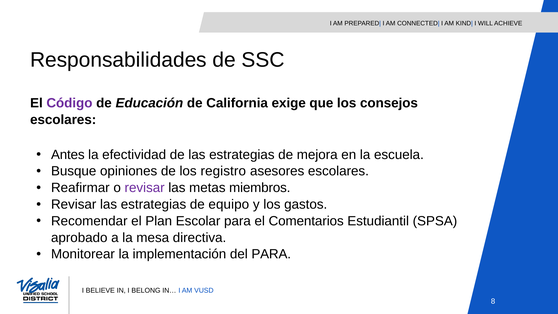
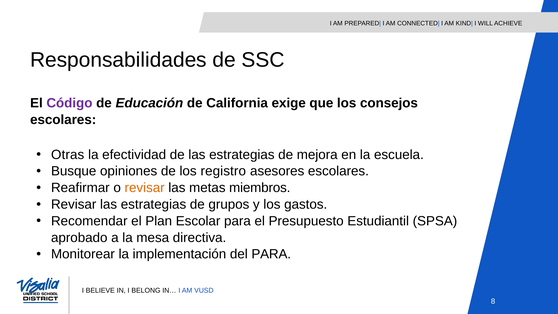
Antes: Antes -> Otras (68, 155)
revisar colour: purple -> orange (145, 188)
equipo: equipo -> grupos (229, 204)
Comentarios: Comentarios -> Presupuesto (306, 221)
